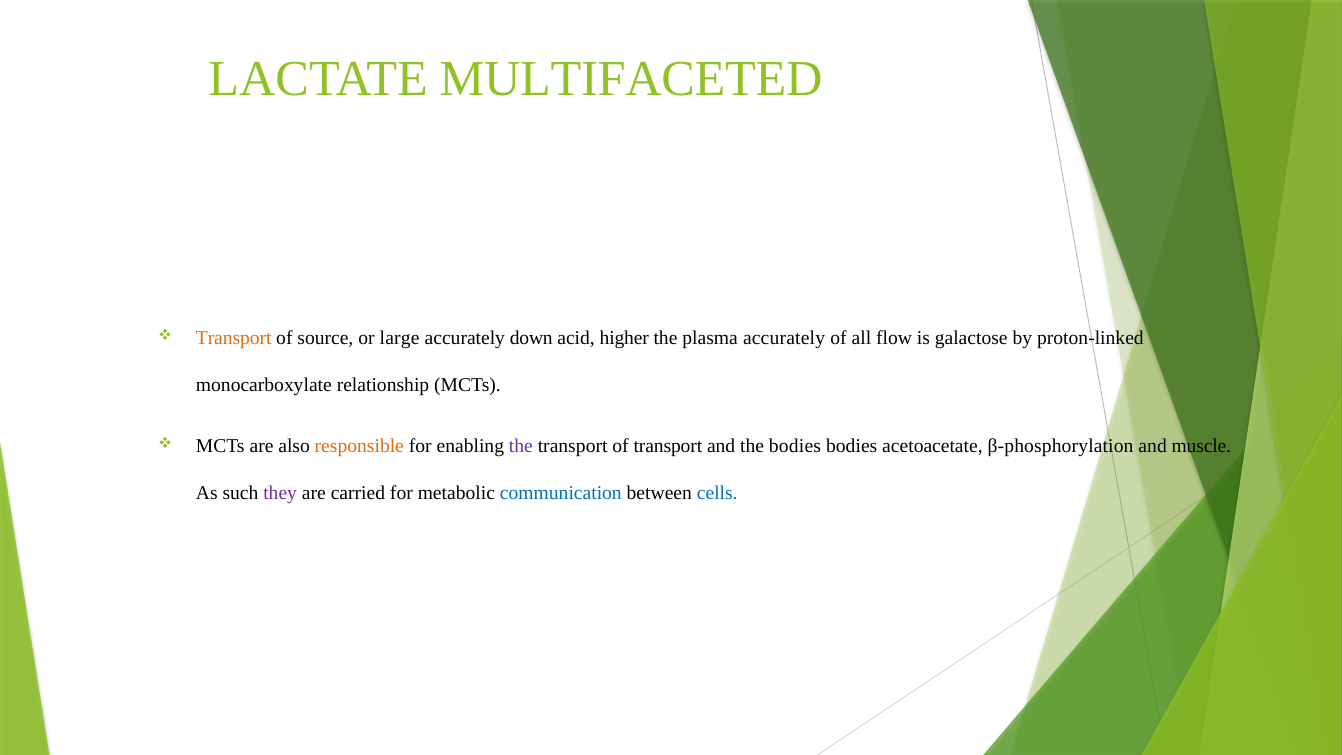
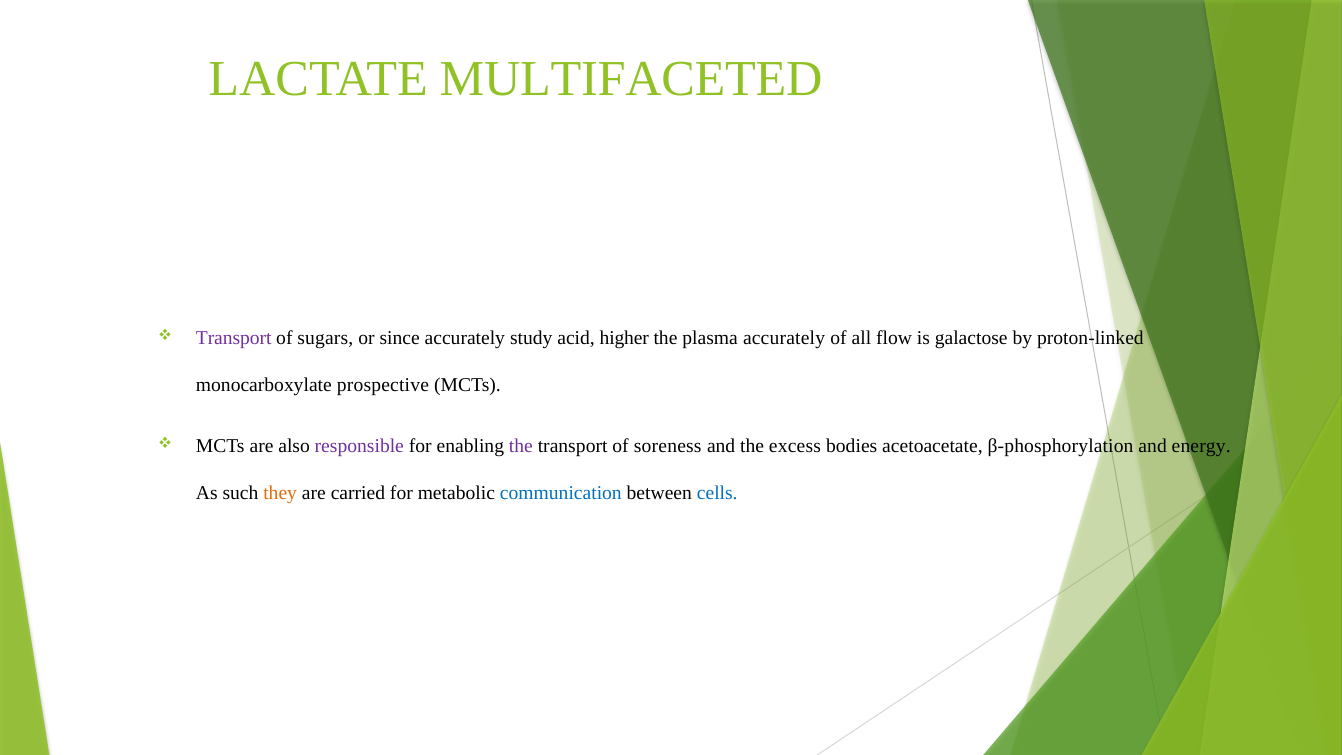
Transport colour: orange -> purple (234, 338)
source: source -> sugars (325, 338)
large: large -> since (400, 338)
down: down -> study (531, 338)
relationship: relationship -> prospective (383, 385)
responsible colour: orange -> purple (359, 446)
of transport: transport -> soreness (668, 446)
the bodies: bodies -> excess (795, 446)
muscle: muscle -> energy (1201, 446)
they colour: purple -> orange (280, 493)
